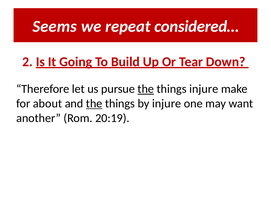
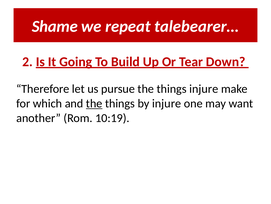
Seems: Seems -> Shame (55, 26)
considered…: considered… -> talebearer… (196, 26)
the underline: present -> none (146, 89)
about: about -> which (48, 103)
20:19: 20:19 -> 10:19 (112, 118)
